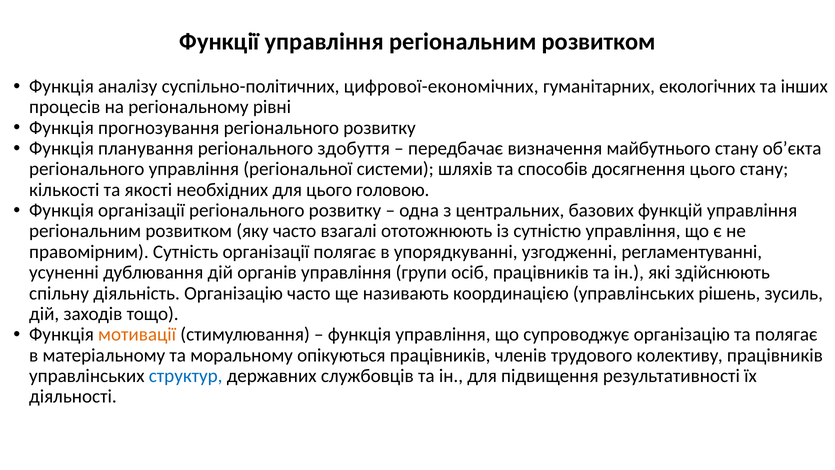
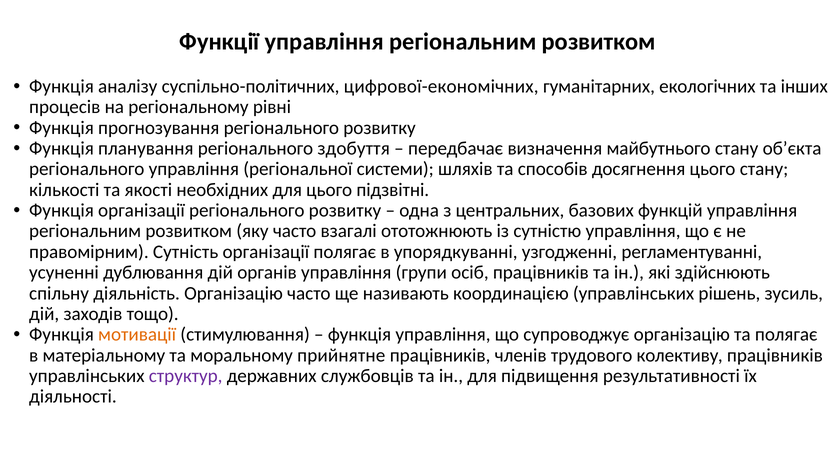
головою: головою -> підзвітні (393, 190)
опікуються: опікуються -> прийнятне (341, 355)
структур colour: blue -> purple (186, 376)
